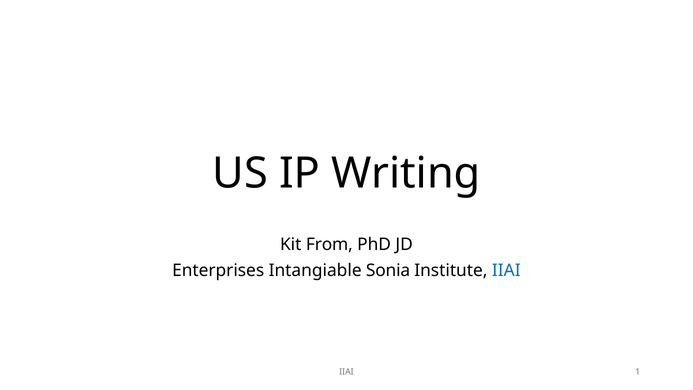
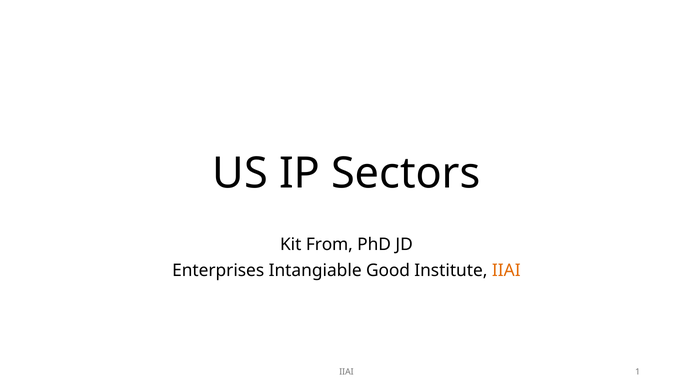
Writing: Writing -> Sectors (406, 173)
Sonia: Sonia -> Good (388, 271)
IIAI colour: blue -> orange (506, 271)
